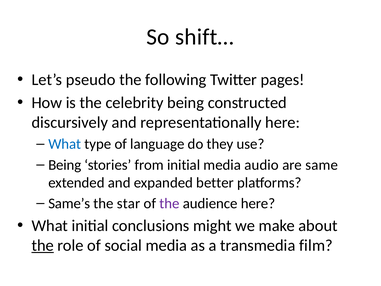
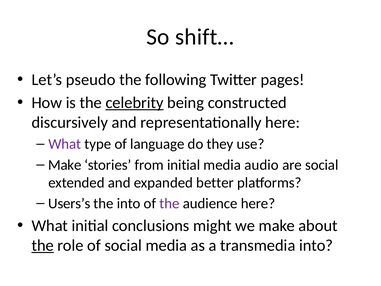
celebrity underline: none -> present (135, 103)
What colour: blue -> purple (65, 144)
Being: Being -> Make (65, 165)
are same: same -> social (322, 165)
Same’s: Same’s -> Users’s (69, 203)
the star: star -> into (129, 203)
transmedia film: film -> into (316, 245)
